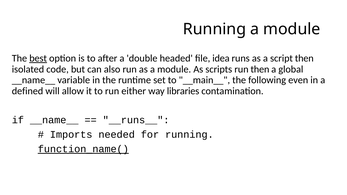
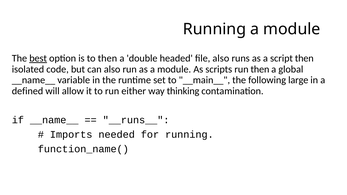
to after: after -> then (107, 58)
file idea: idea -> also (221, 58)
even: even -> large (298, 80)
libraries: libraries -> thinking (183, 91)
function_name( underline: present -> none (83, 149)
